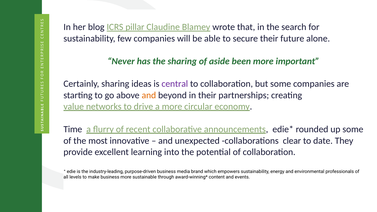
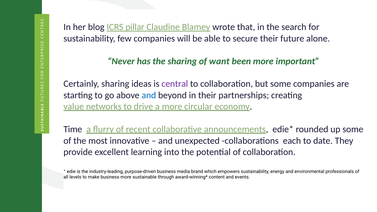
aside: aside -> want (219, 61)
and colour: orange -> blue (149, 95)
clear: clear -> each (292, 141)
